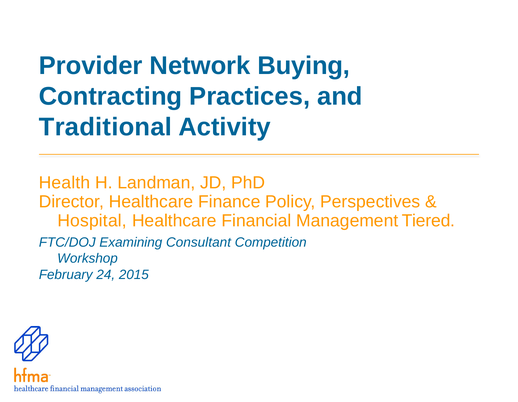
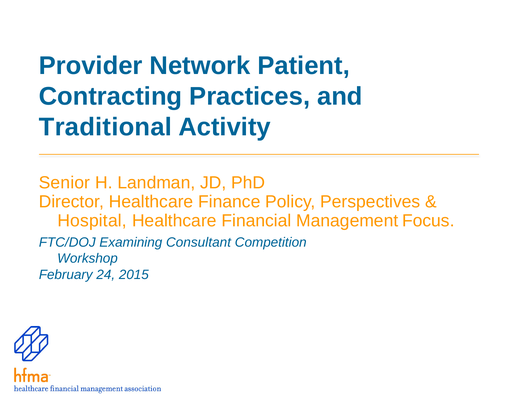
Buying: Buying -> Patient (304, 66)
Health: Health -> Senior (64, 183)
Tiered: Tiered -> Focus (428, 221)
